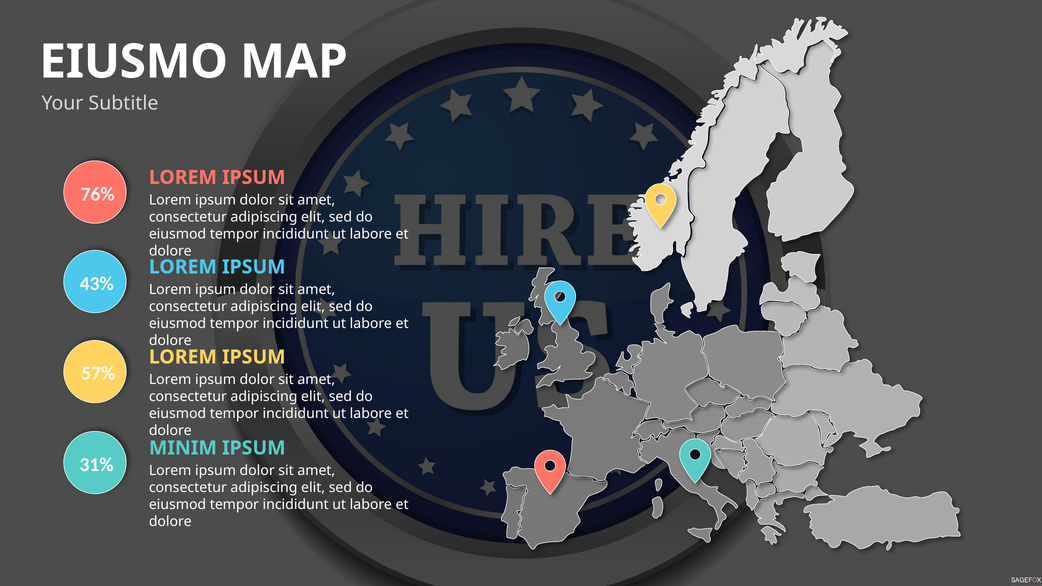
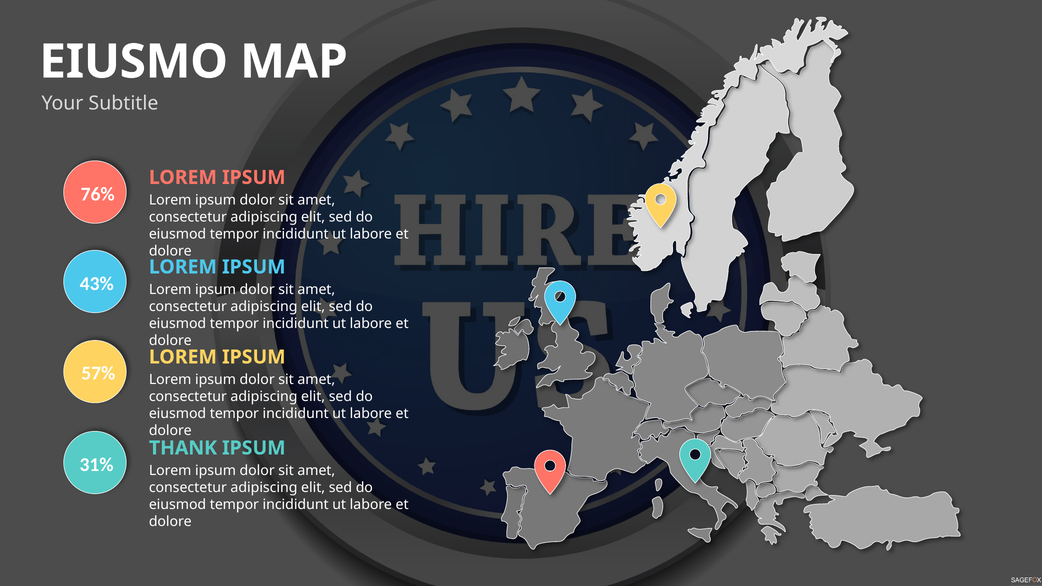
MINIM: MINIM -> THANK (183, 448)
